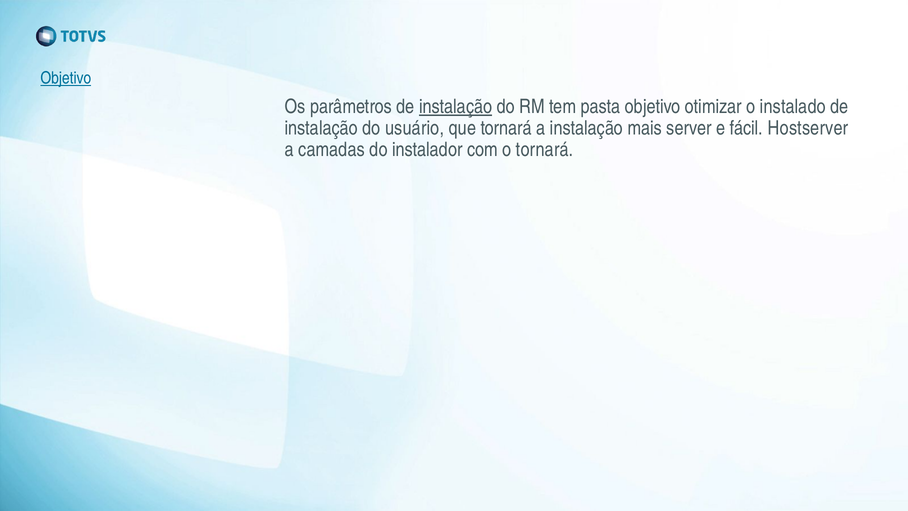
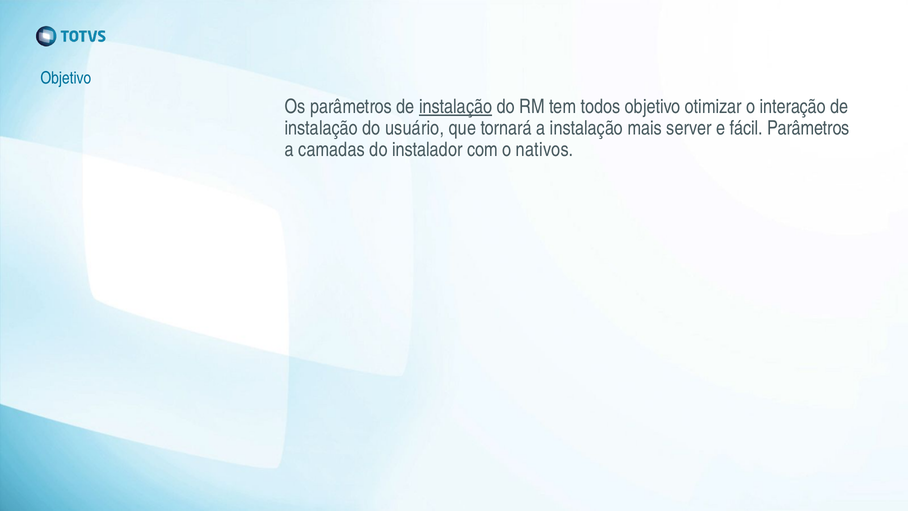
Objetivo underline: present -> none (66, 78)
pasta: pasta -> todos (601, 107)
instalado: instalado -> interação (793, 107)
fácil Hostserver: Hostserver -> Parâmetros (808, 128)
o tornará: tornará -> nativos (545, 150)
